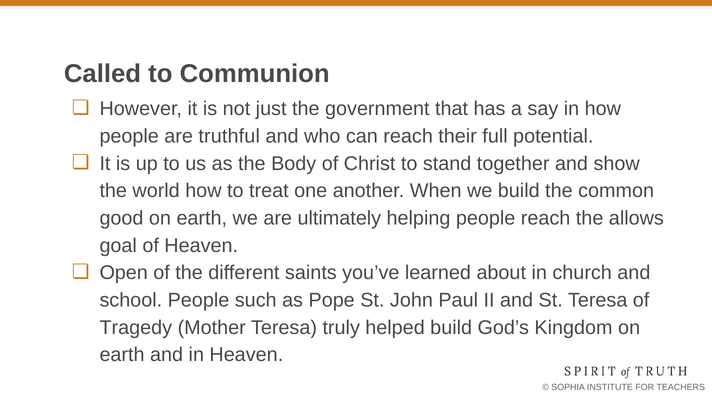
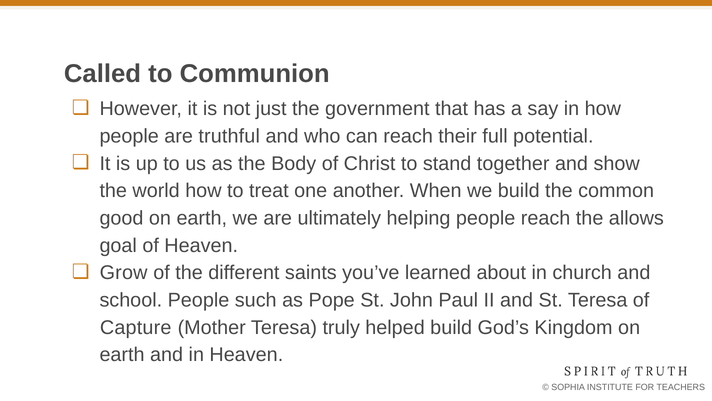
Open: Open -> Grow (124, 272)
Tragedy: Tragedy -> Capture (136, 327)
